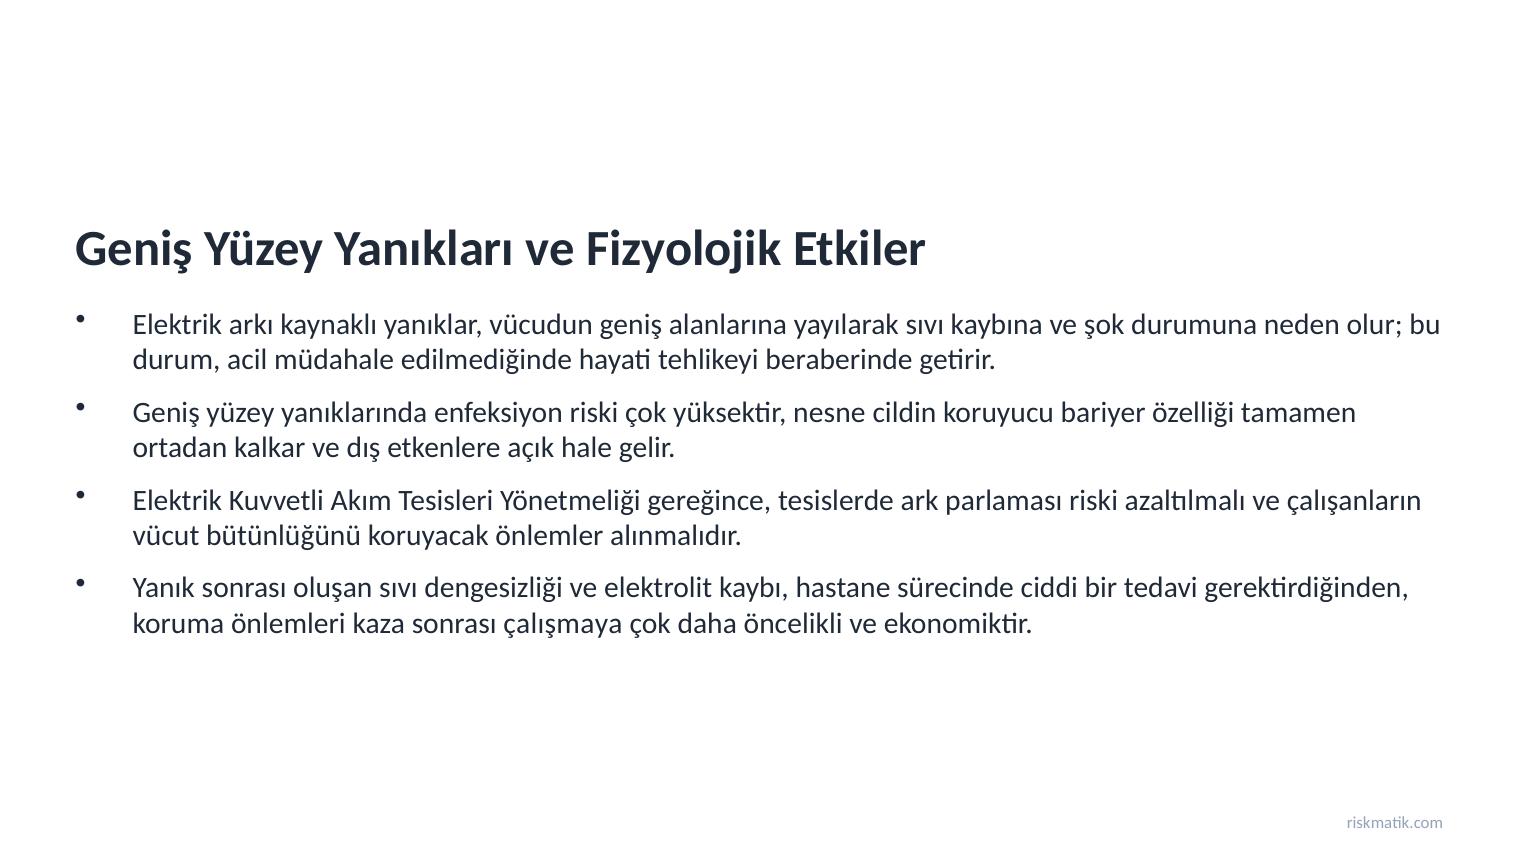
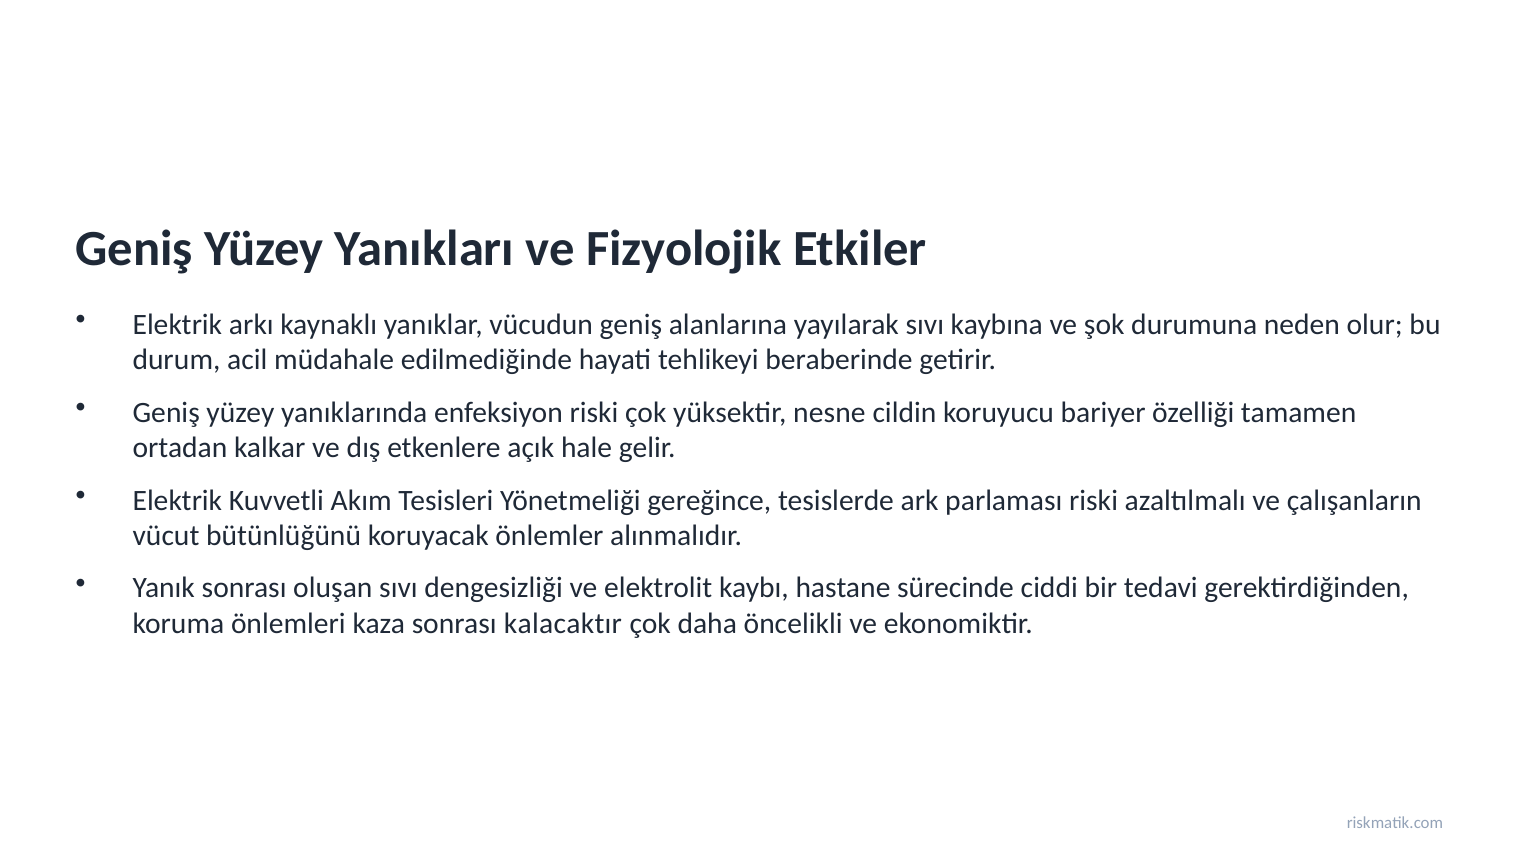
çalışmaya: çalışmaya -> kalacaktır (563, 624)
